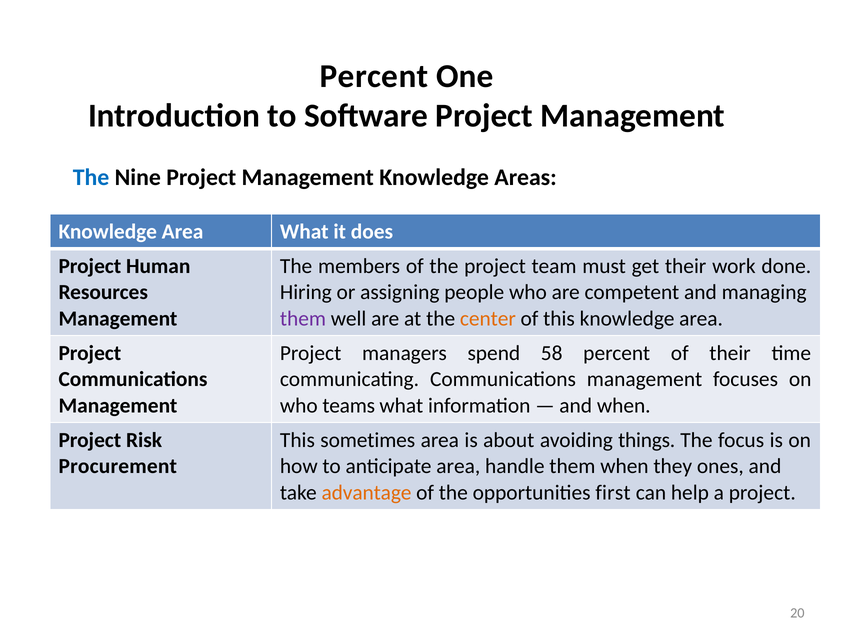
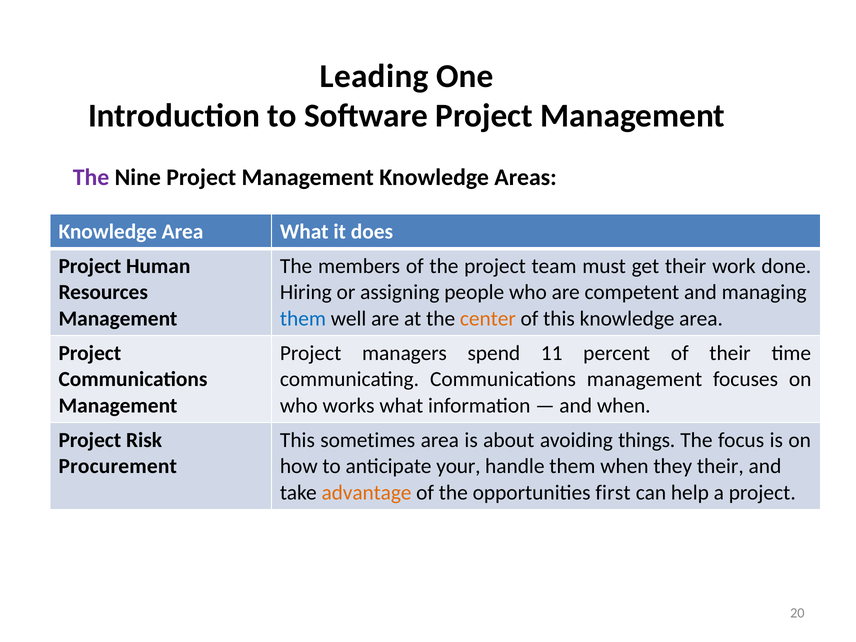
Percent: Percent -> Leading (374, 76)
The colour: blue -> purple (91, 177)
them colour: purple -> blue (303, 319)
58: 58 -> 11 (552, 353)
teams: teams -> works (349, 406)
anticipate area: area -> your (458, 466)
they ones: ones -> their (720, 466)
